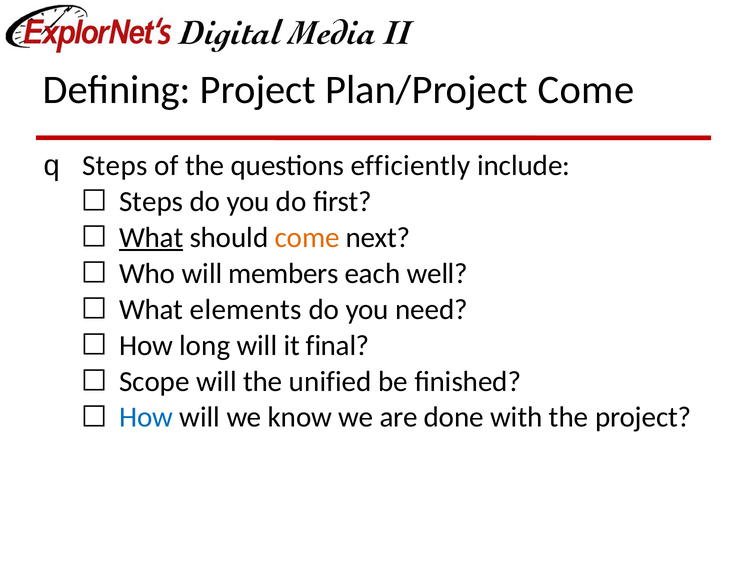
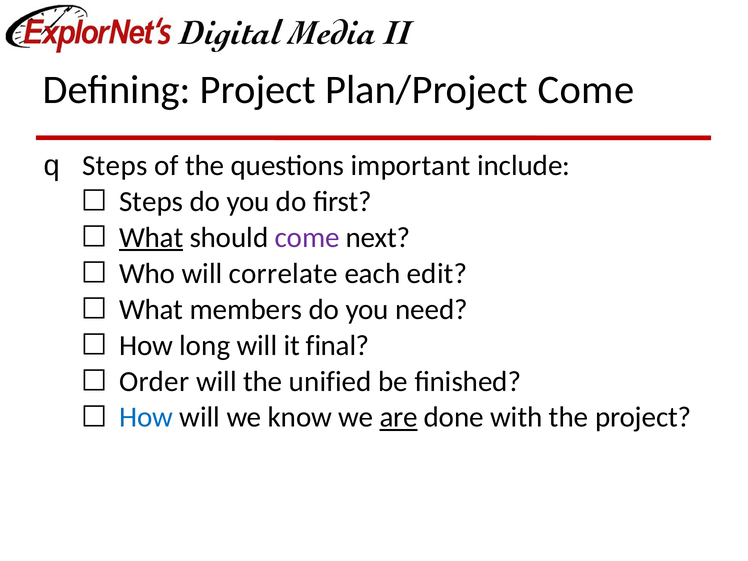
efficiently: efficiently -> important (411, 166)
come colour: orange -> purple (307, 238)
members: members -> correlate (283, 274)
well: well -> edit (437, 274)
elements: elements -> members (246, 310)
Scope: Scope -> Order (154, 381)
are underline: none -> present (399, 417)
